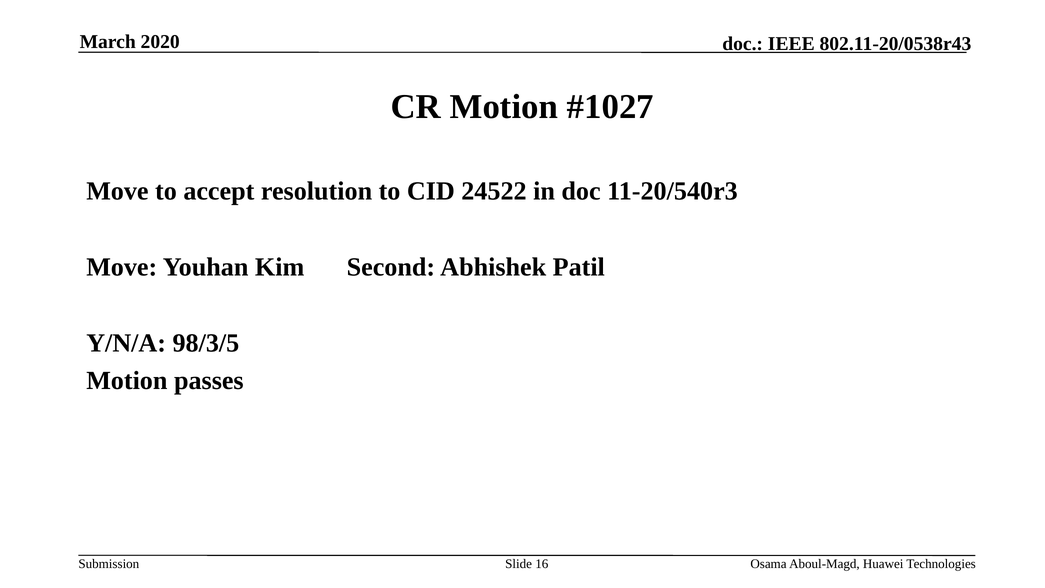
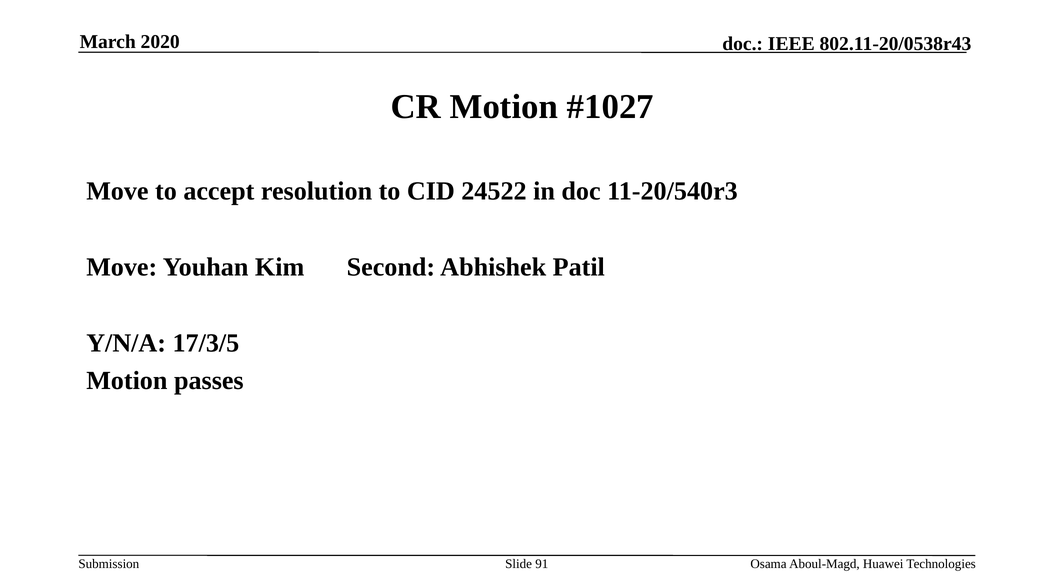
98/3/5: 98/3/5 -> 17/3/5 (206, 343)
16: 16 -> 91 (542, 564)
